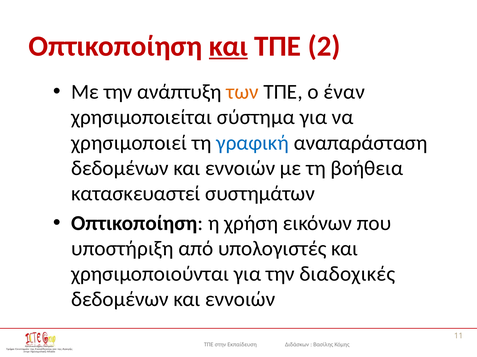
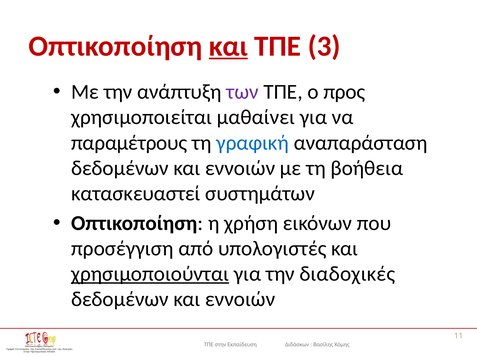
2: 2 -> 3 (324, 46)
των colour: orange -> purple (242, 92)
έναν: έναν -> προς (344, 92)
σύστημα: σύστημα -> μαθαίνει (256, 118)
χρησιμοποιεί: χρησιμοποιεί -> παραμέτρους (129, 143)
υποστήριξη: υποστήριξη -> προσέγγιση (122, 249)
χρησιμοποιούνται underline: none -> present (150, 274)
